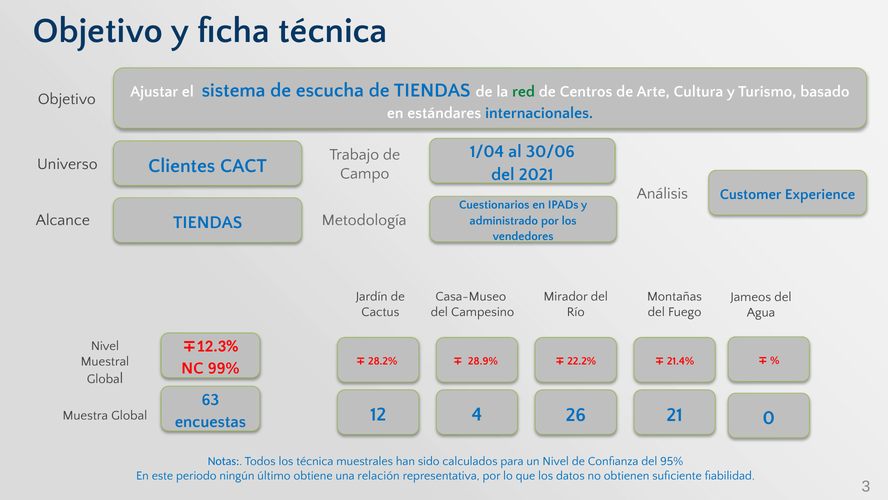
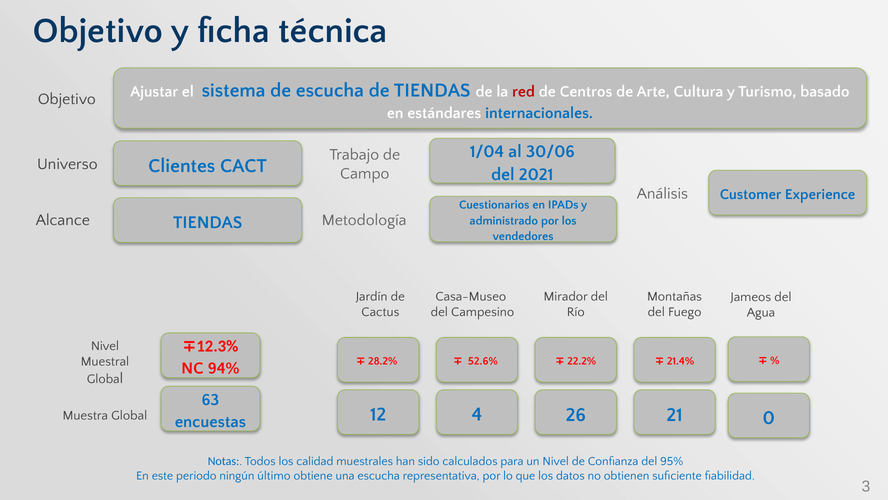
red colour: green -> red (524, 91)
28.9%: 28.9% -> 52.6% (483, 361)
99%: 99% -> 94% (224, 368)
los técnica: técnica -> calidad (315, 461)
una relación: relación -> escucha (379, 476)
